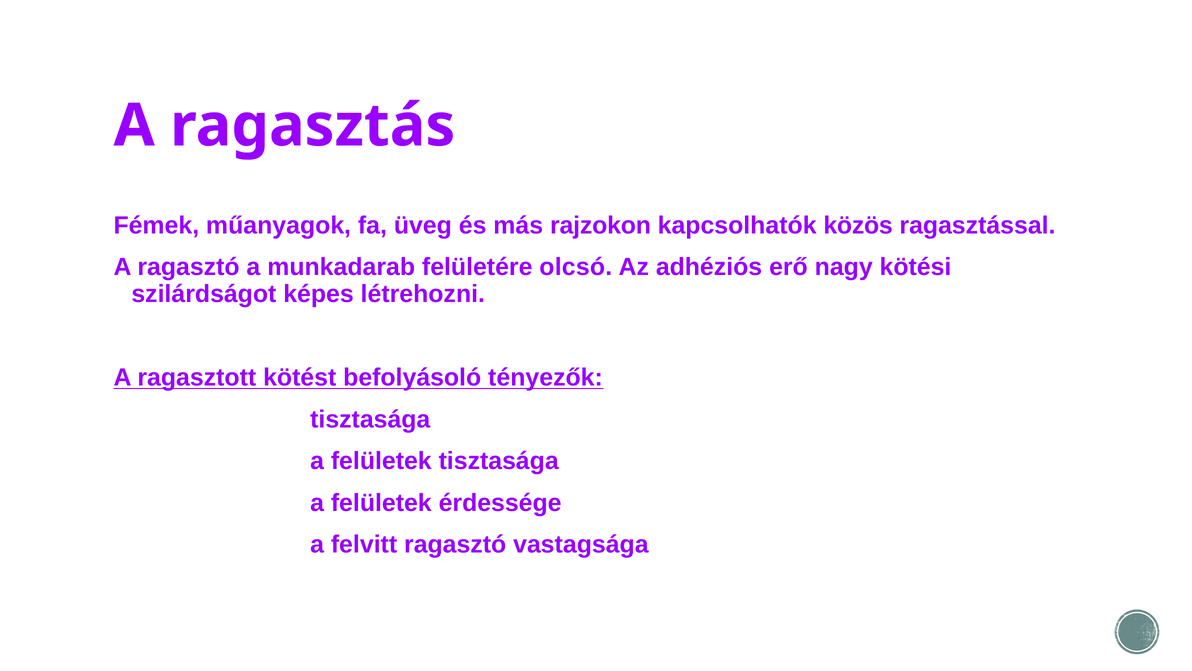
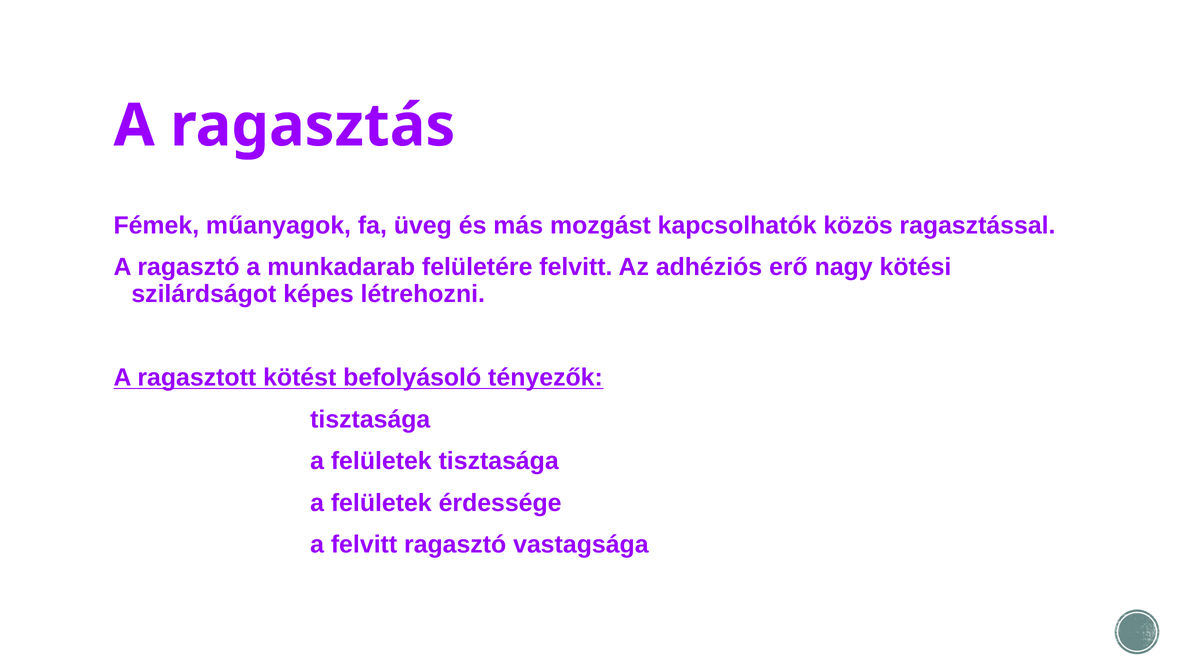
rajzokon: rajzokon -> mozgást (600, 225)
felületére olcsó: olcsó -> felvitt (576, 267)
